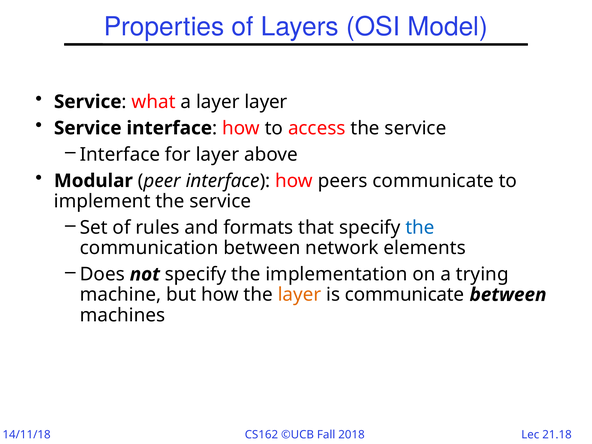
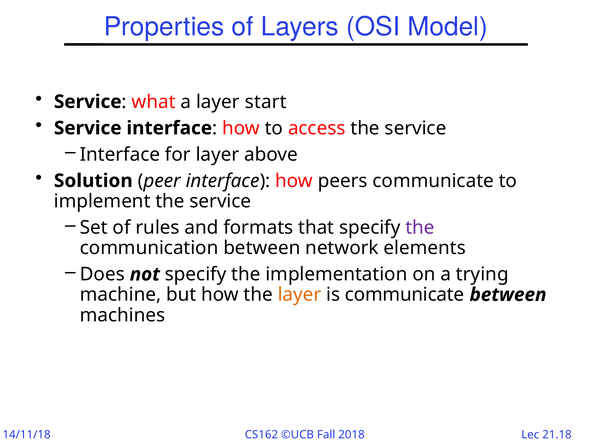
layer layer: layer -> start (266, 102)
Modular: Modular -> Solution (93, 181)
the colour: blue -> purple (420, 228)
